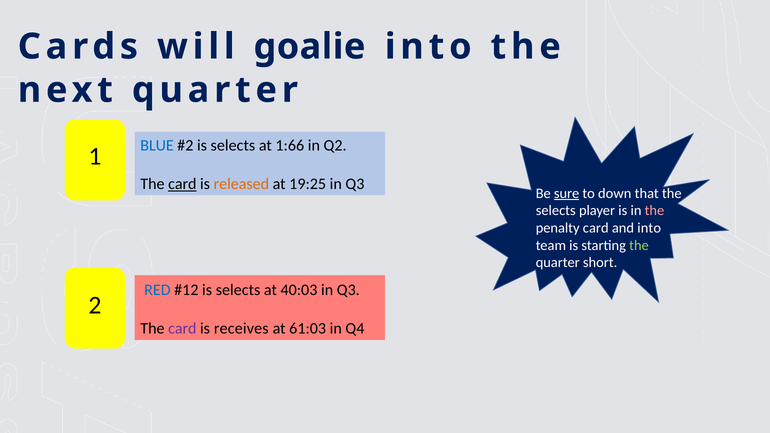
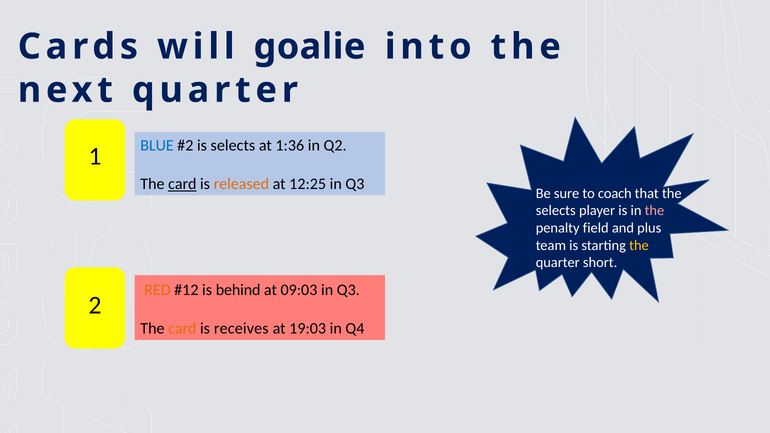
1:66: 1:66 -> 1:36 (290, 145)
19:25: 19:25 -> 12:25 (308, 184)
sure underline: present -> none (567, 193)
down: down -> coach (615, 193)
penalty card: card -> field (596, 228)
and into: into -> plus (649, 228)
the colour: light green -> yellow (639, 245)
RED colour: blue -> orange (157, 290)
selects: selects -> behind (238, 290)
40:03: 40:03 -> 09:03 (299, 290)
card colour: purple -> orange (182, 329)
61:03: 61:03 -> 19:03 (308, 329)
